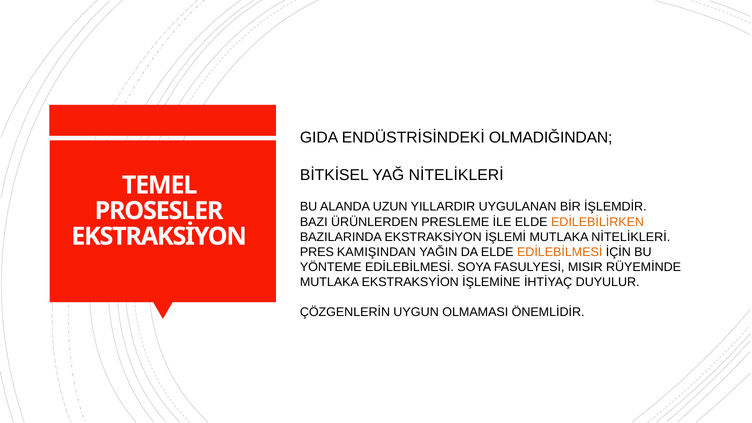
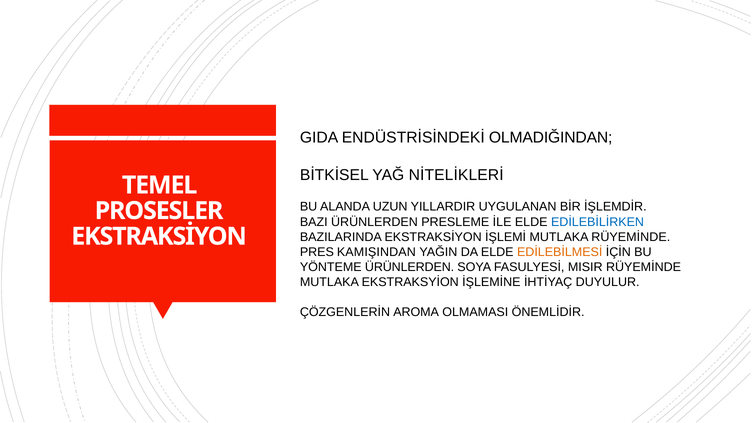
EDİLEBİLİRKEN colour: orange -> blue (598, 222)
MUTLAKA NİTELİKLERİ: NİTELİKLERİ -> RÜYEMİNDE (631, 237)
YÖNTEME EDİLEBİLMESİ: EDİLEBİLMESİ -> ÜRÜNLERDEN (410, 267)
UYGUN: UYGUN -> AROMA (416, 312)
